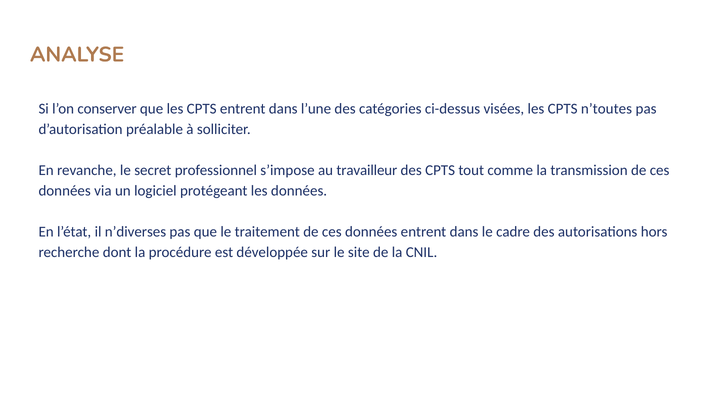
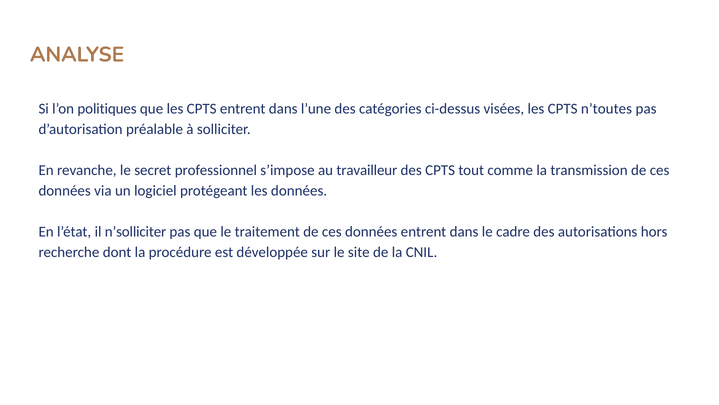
conserver: conserver -> politiques (107, 109)
n’diverses: n’diverses -> n’solliciter (136, 232)
